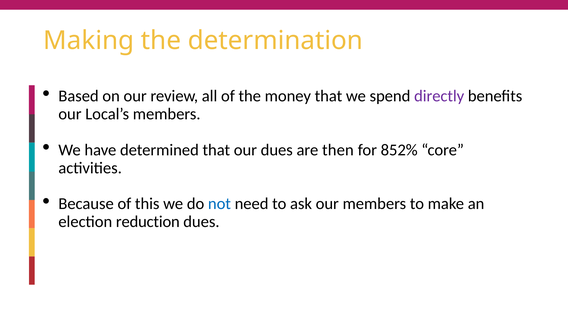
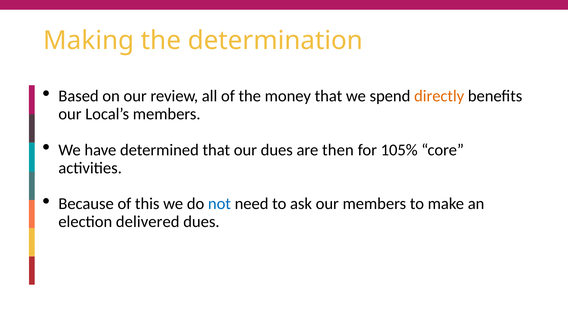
directly colour: purple -> orange (439, 96)
852%: 852% -> 105% (399, 150)
reduction: reduction -> delivered (148, 221)
